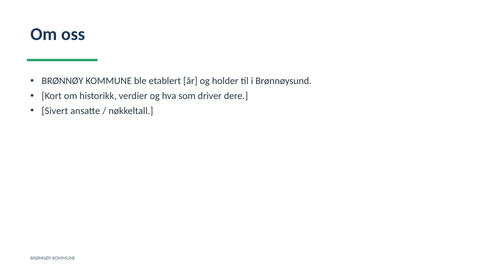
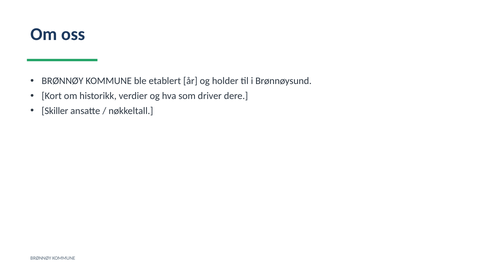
Sivert: Sivert -> Skiller (55, 111)
